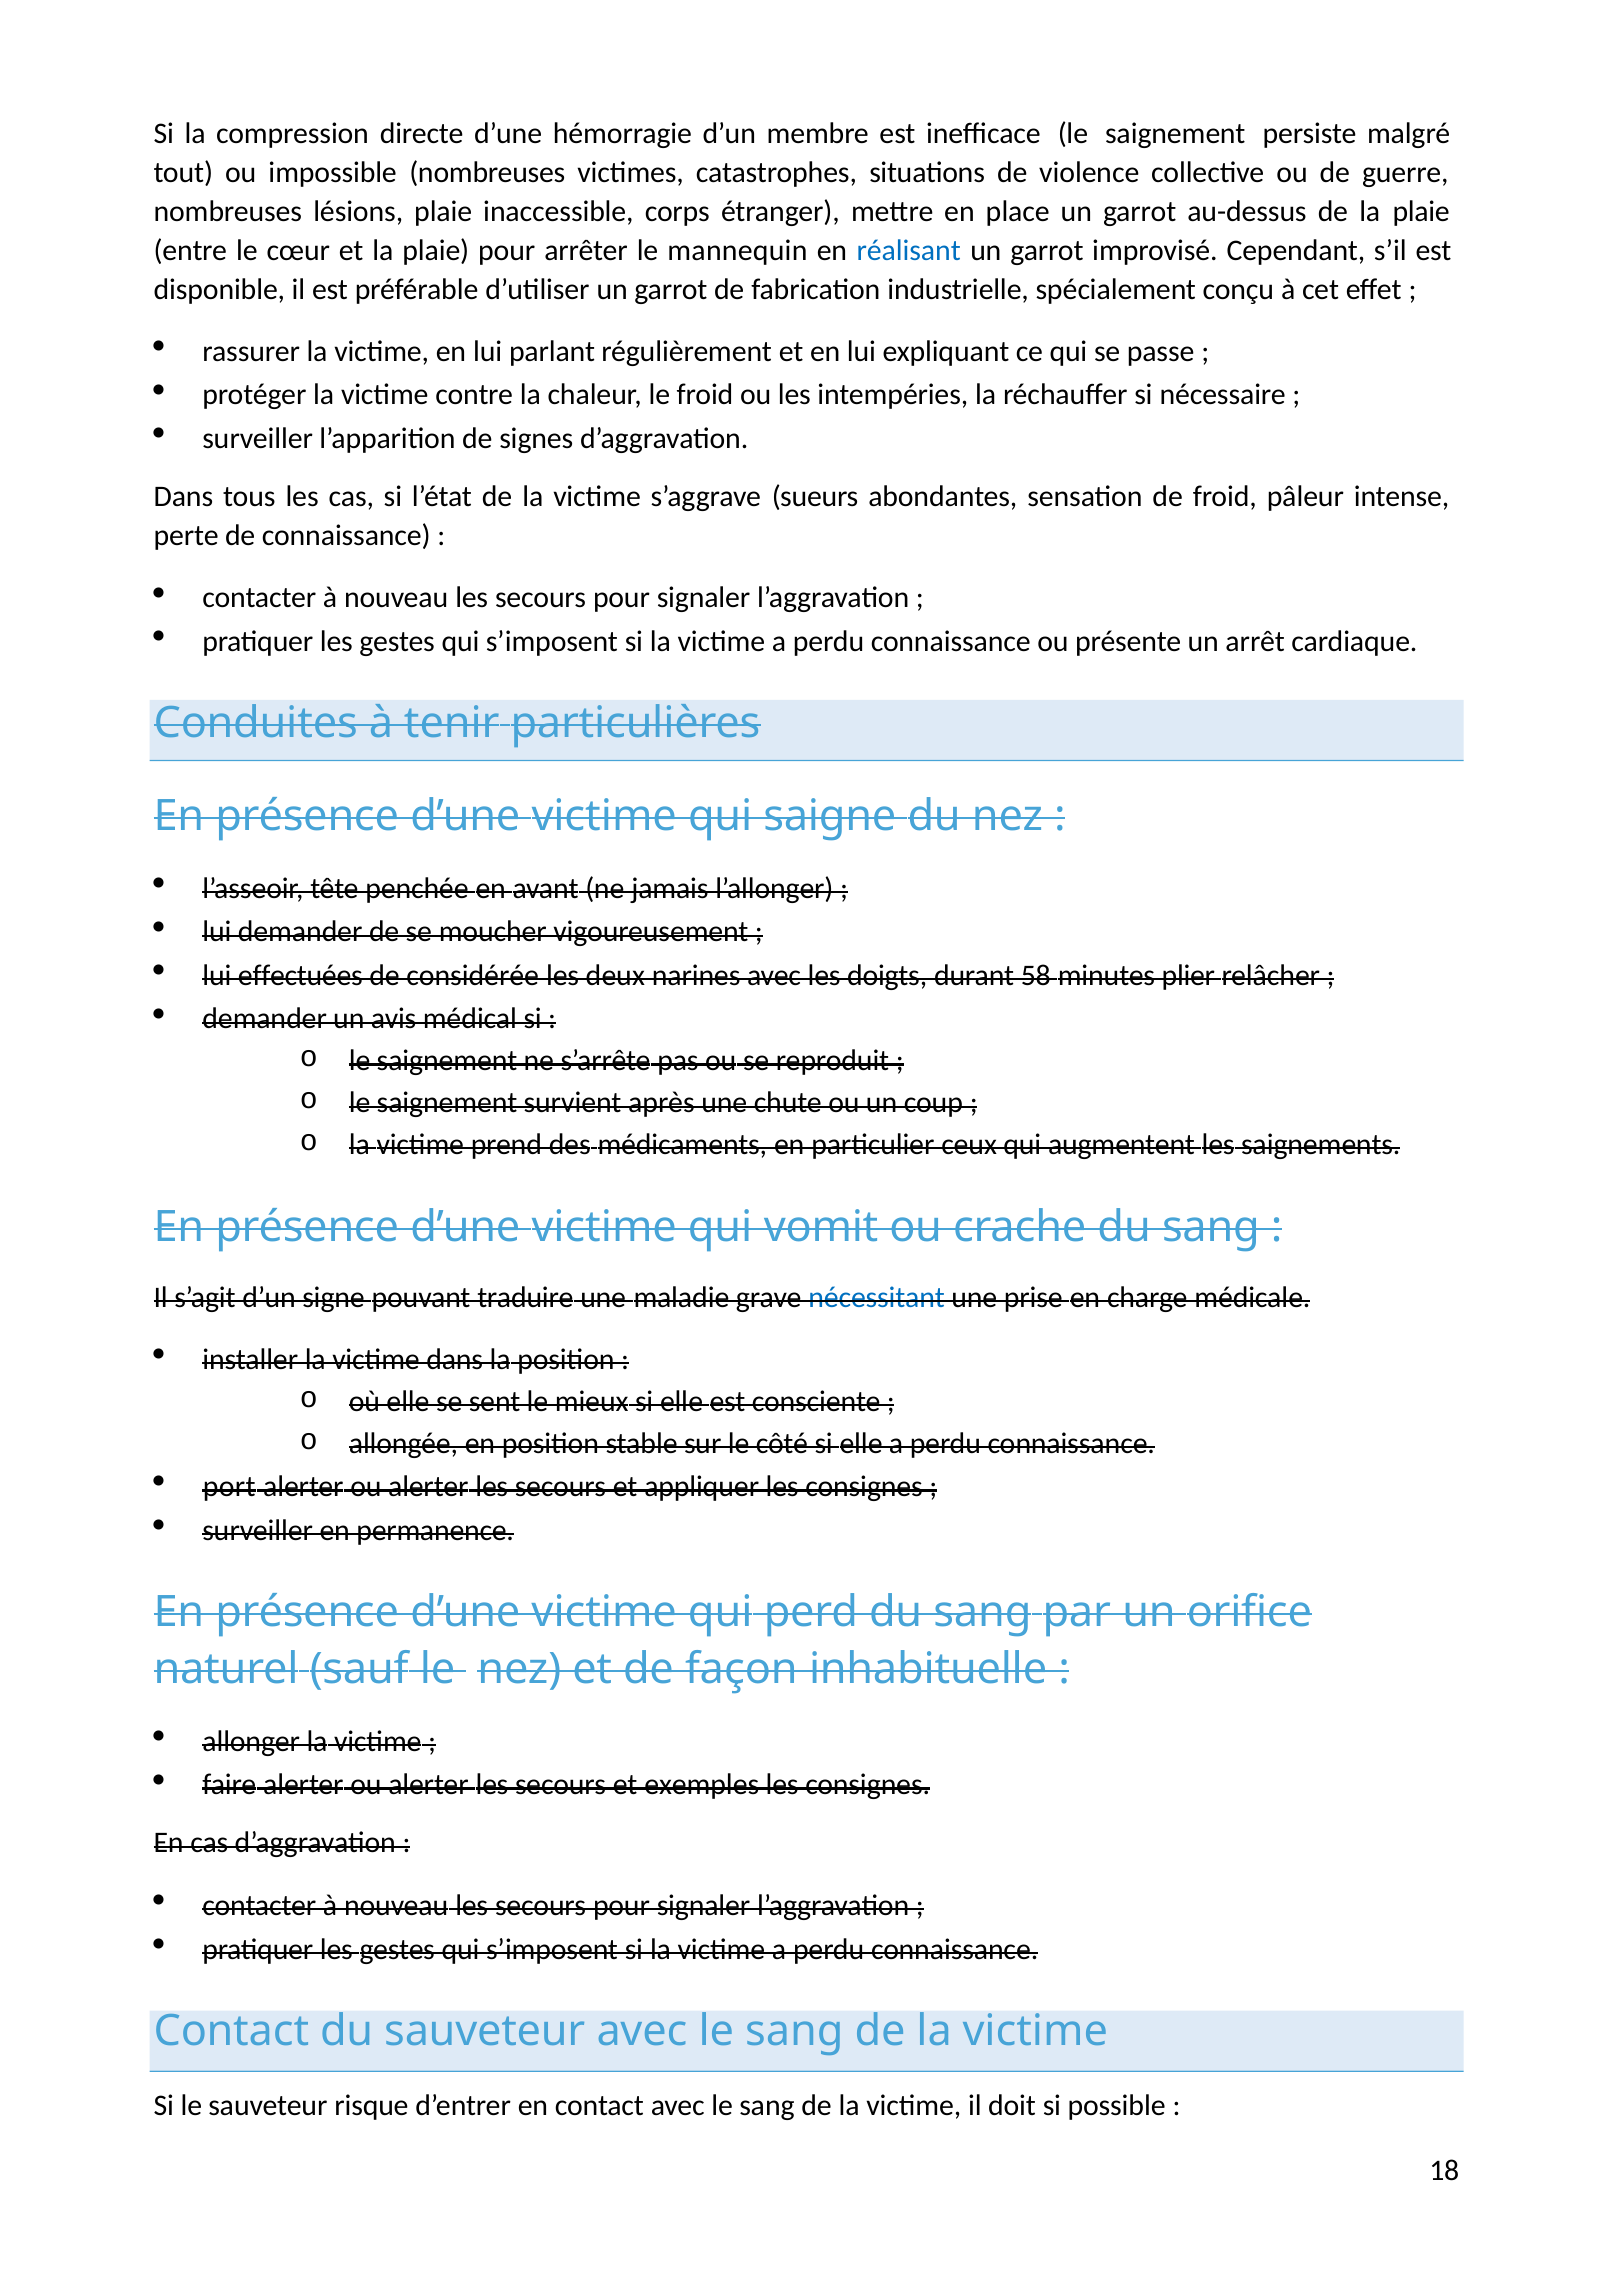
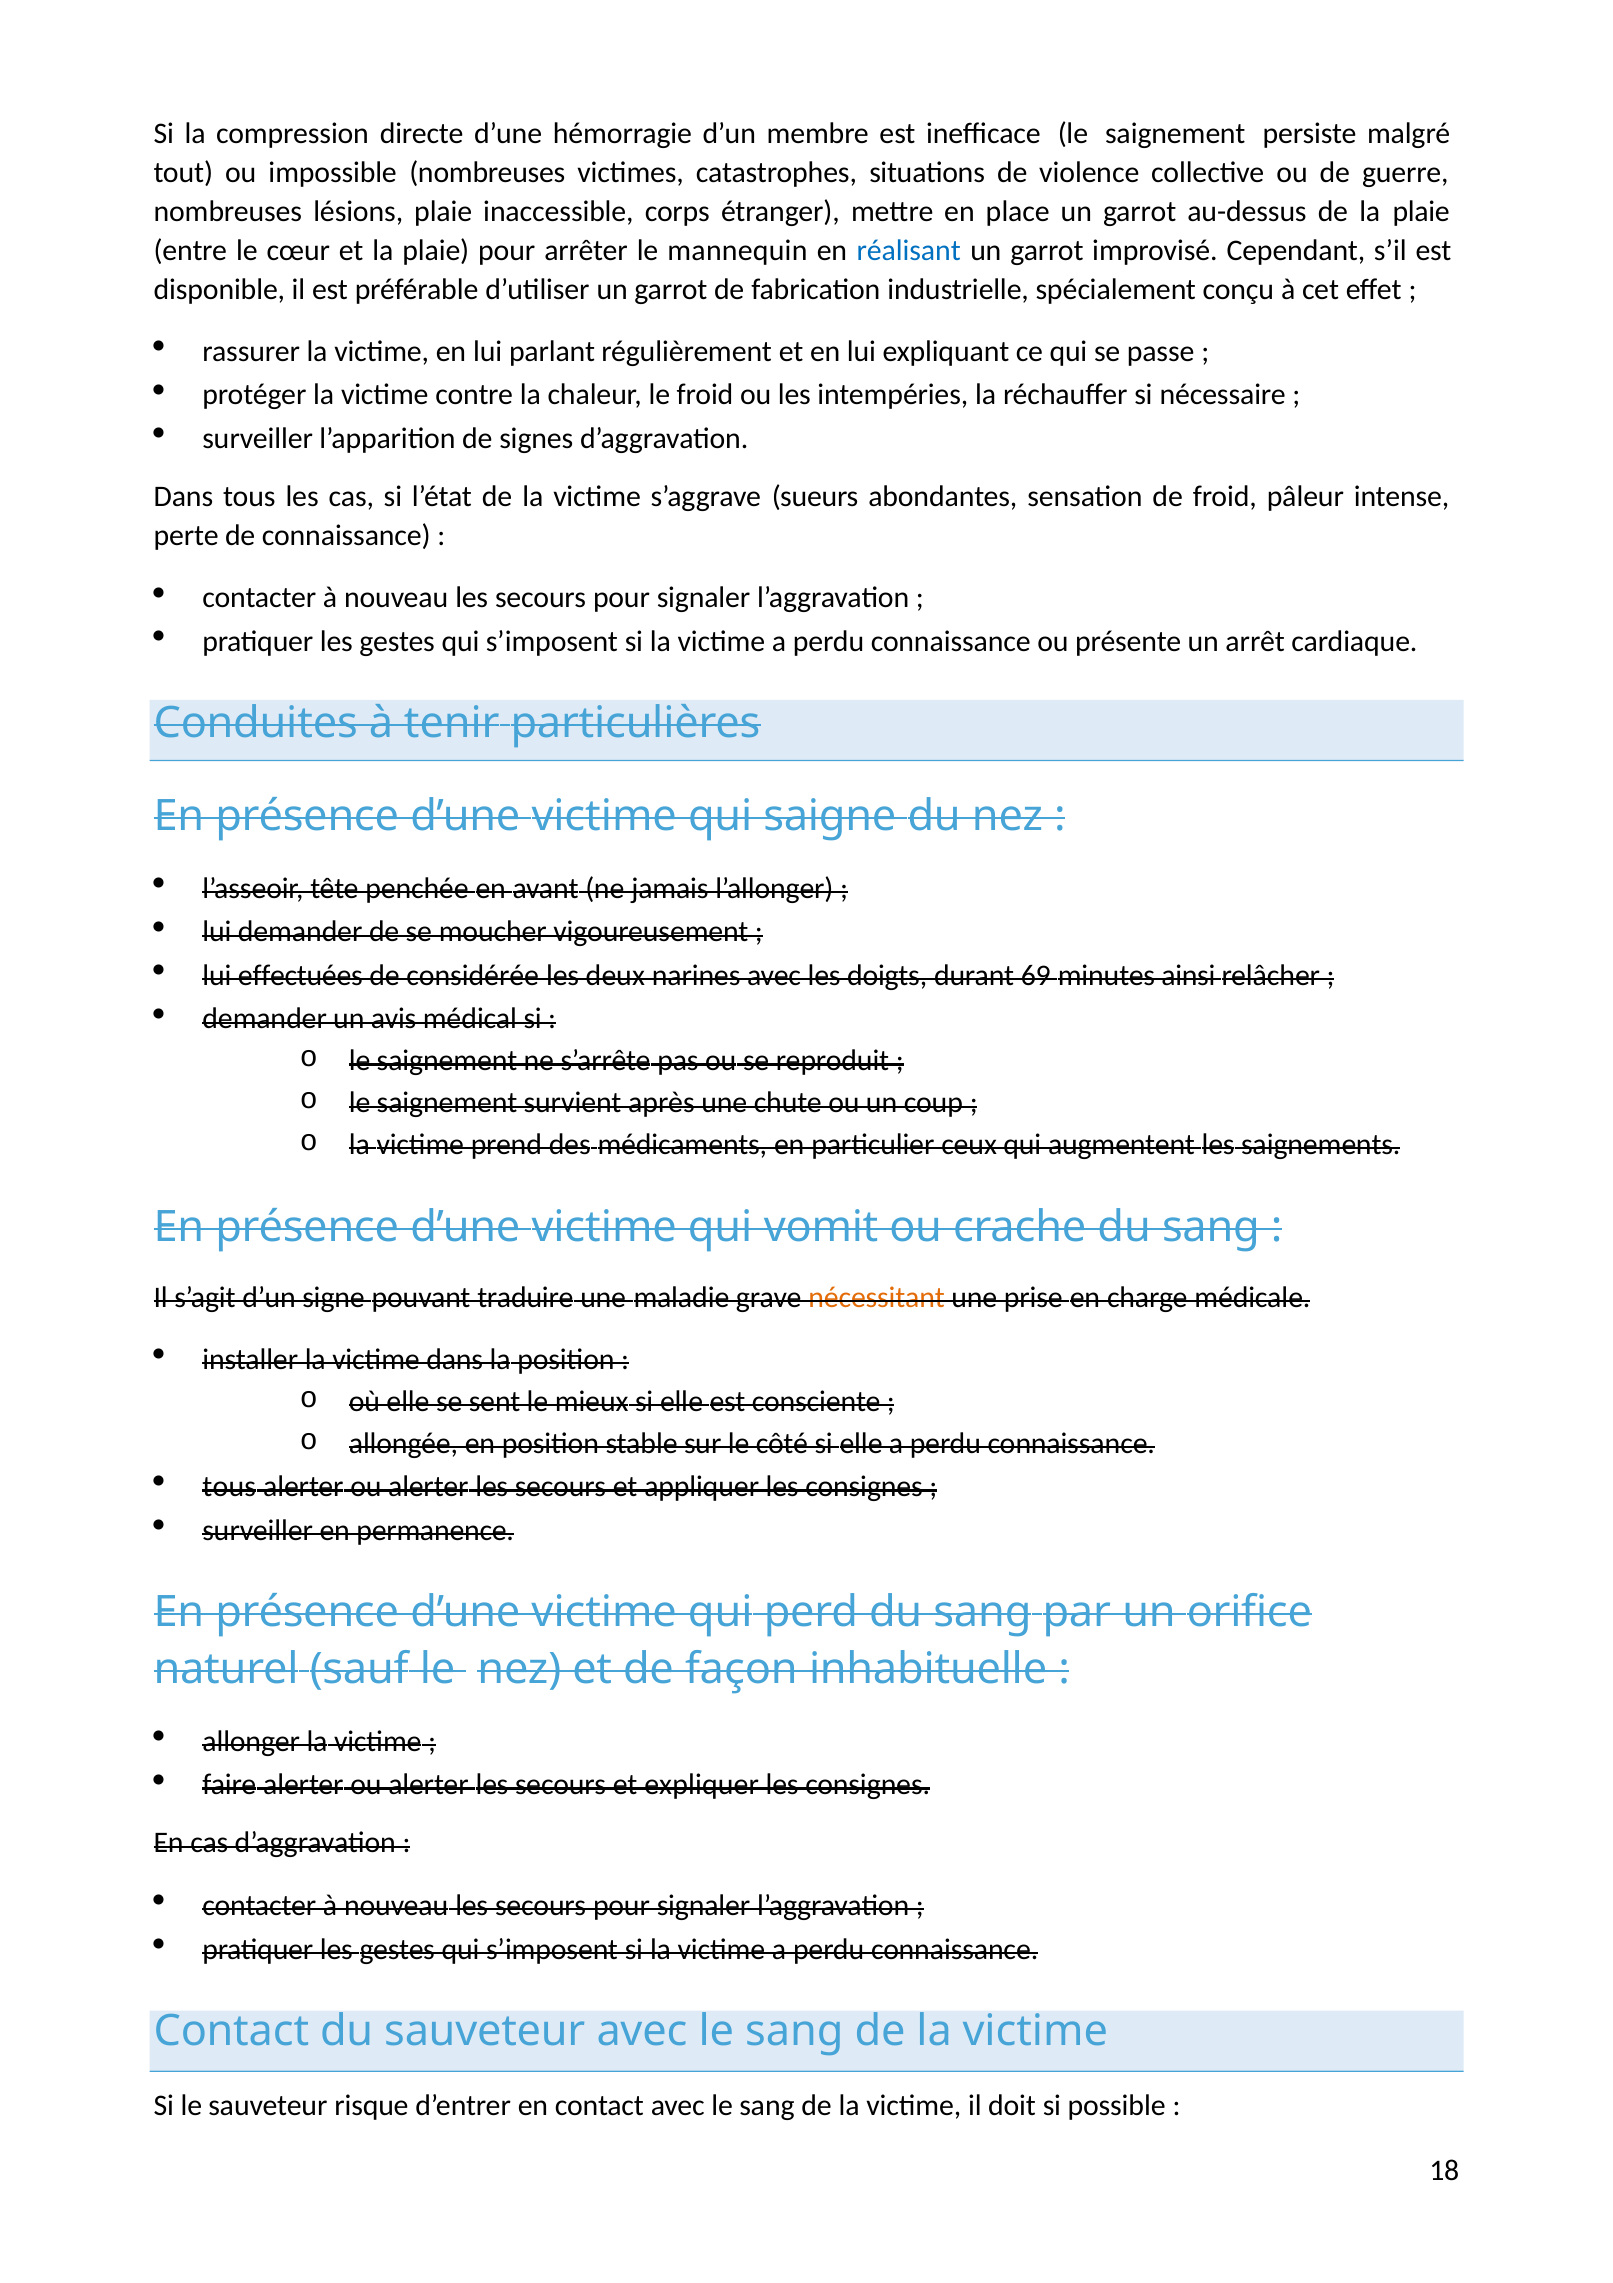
58: 58 -> 69 (1036, 975)
plier: plier -> ainsi (1188, 975)
nécessitant colour: blue -> orange (877, 1297)
port: port -> tous (229, 1487)
exemples: exemples -> expliquer (702, 1785)
